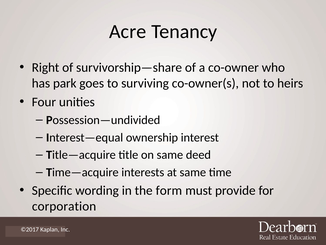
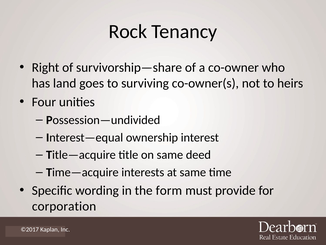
Acre: Acre -> Rock (128, 32)
park: park -> land (65, 83)
